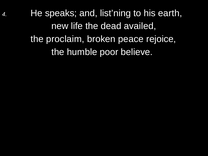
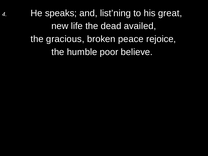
earth: earth -> great (170, 13)
proclaim: proclaim -> gracious (65, 39)
